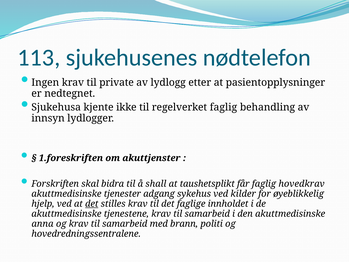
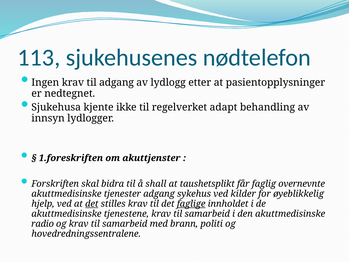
til private: private -> adgang (117, 82)
regelverket faglig: faglig -> adapt (223, 107)
hovedkrav: hovedkrav -> overnevnte (302, 184)
faglige underline: none -> present (191, 204)
anna: anna -> radio (43, 224)
